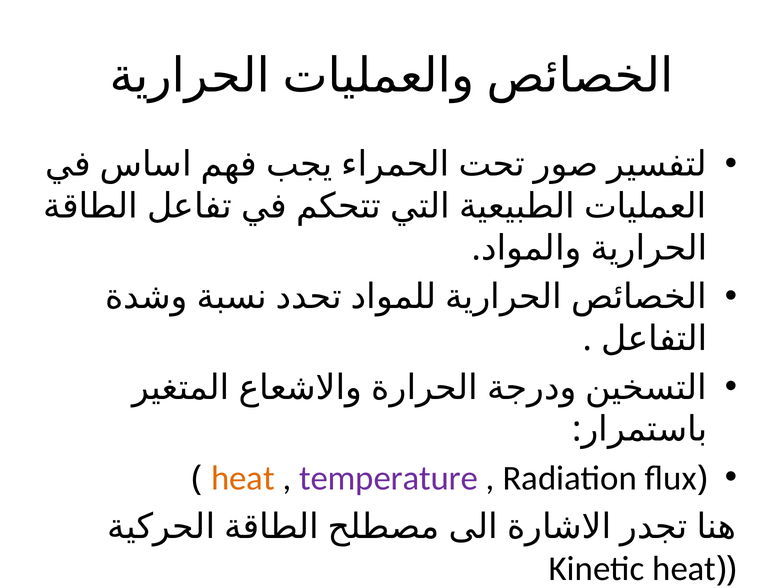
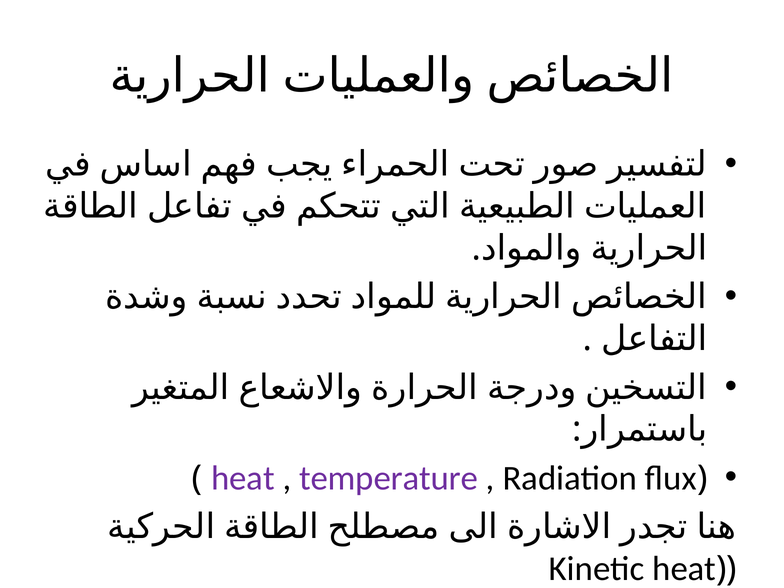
heat colour: orange -> purple (243, 478)
